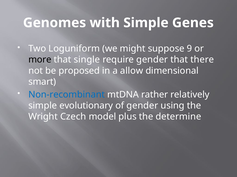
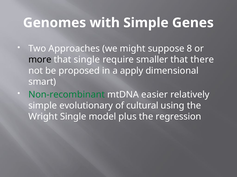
Loguniform: Loguniform -> Approaches (74, 49)
9: 9 -> 8 (189, 49)
require gender: gender -> smaller (152, 60)
allow: allow -> apply (132, 71)
Non-recombinant colour: blue -> green (67, 95)
rather: rather -> easier (155, 95)
of gender: gender -> cultural (142, 106)
Wright Czech: Czech -> Single (73, 117)
determine: determine -> regression (178, 117)
